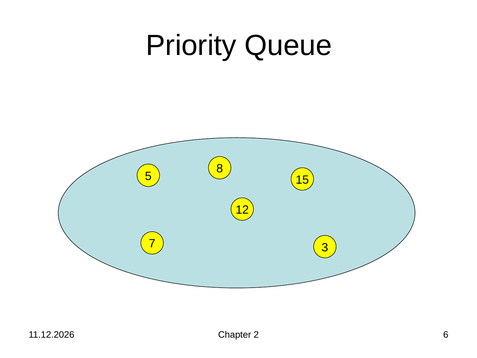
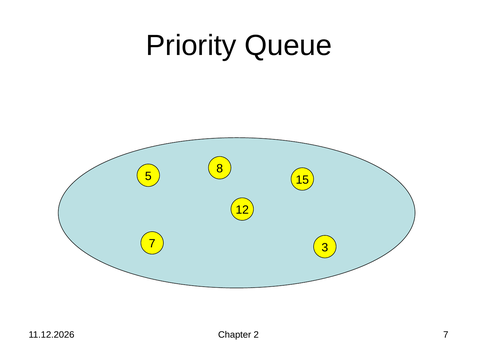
2 6: 6 -> 7 (446, 334)
